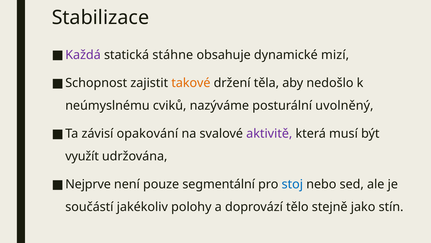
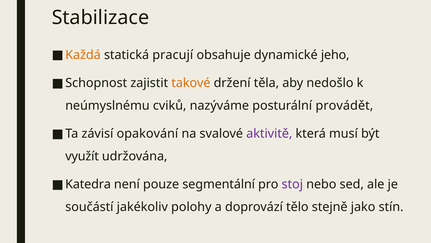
Každá colour: purple -> orange (83, 55)
stáhne: stáhne -> pracují (173, 55)
mizí: mizí -> jeho (335, 55)
uvolněný: uvolněný -> provádět (344, 105)
Nejprve: Nejprve -> Katedra (88, 184)
stoj colour: blue -> purple (292, 184)
